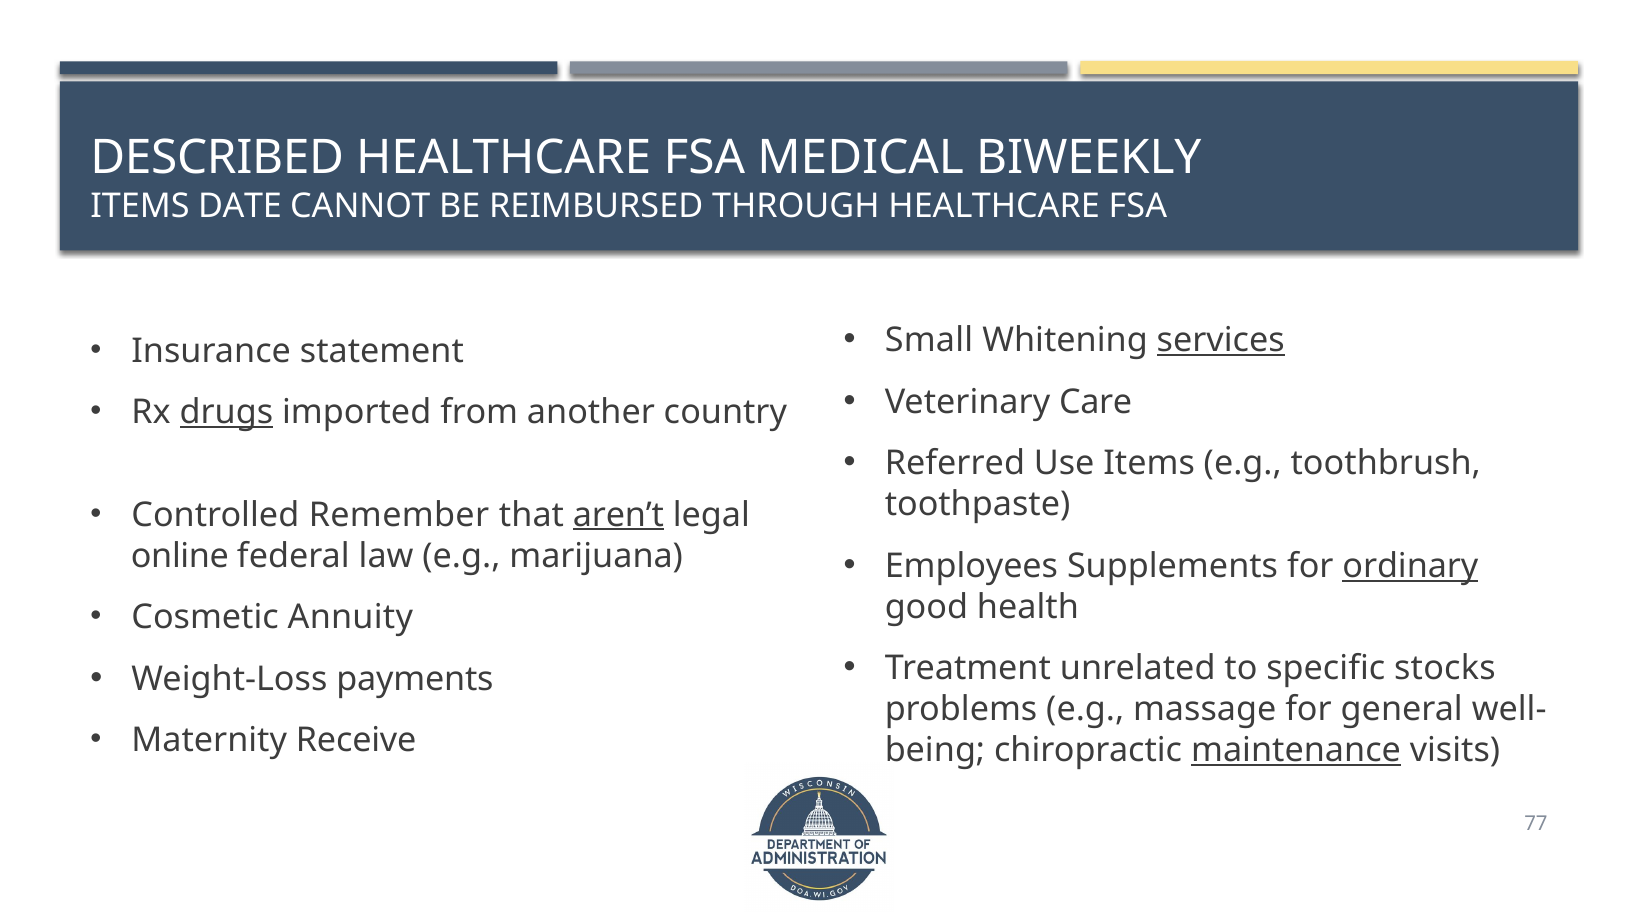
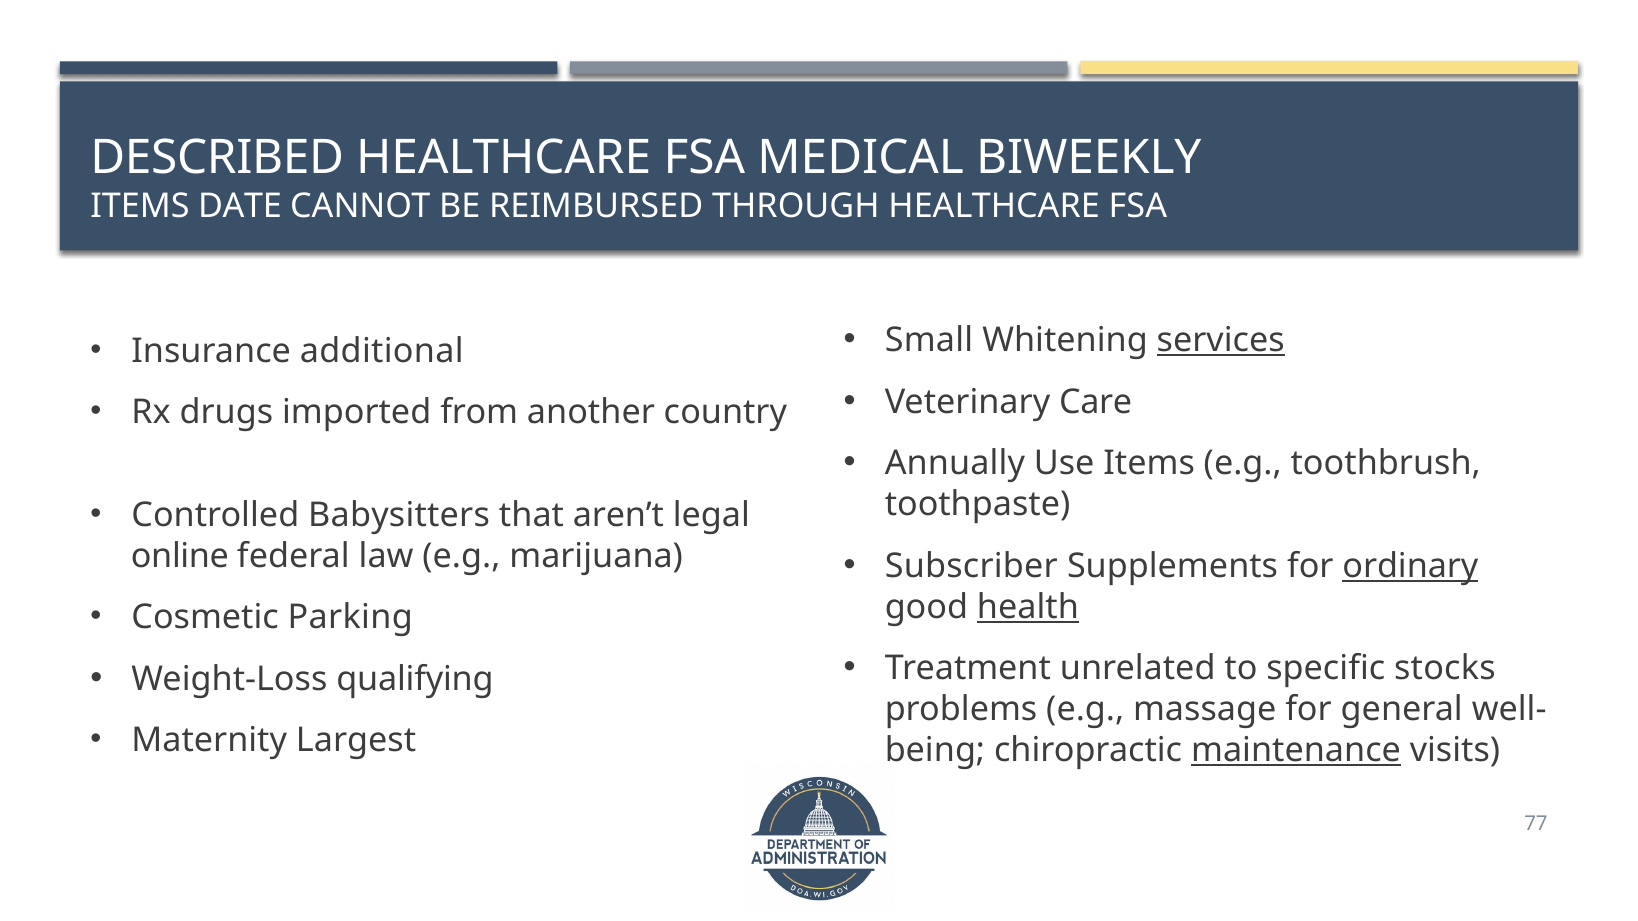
statement: statement -> additional (382, 351)
drugs underline: present -> none (226, 412)
Referred: Referred -> Annually (955, 464)
Remember: Remember -> Babysitters (399, 515)
aren’t underline: present -> none (618, 515)
Employees: Employees -> Subscriber (971, 566)
health underline: none -> present (1028, 607)
Annuity: Annuity -> Parking (350, 618)
payments: payments -> qualifying (415, 679)
Receive: Receive -> Largest (356, 741)
